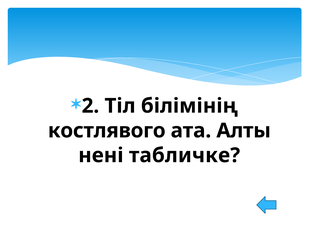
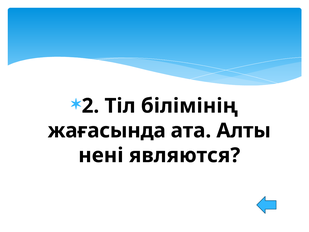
костлявого: костлявого -> жағасында (107, 130)
табличке: табличке -> являются (185, 155)
